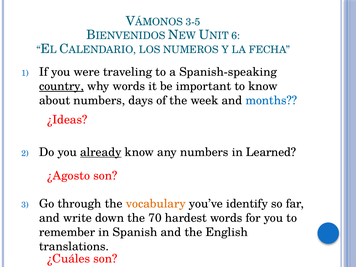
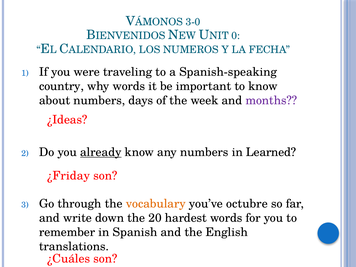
3-5: 3-5 -> 3-0 (193, 22)
6: 6 -> 0 (236, 36)
country underline: present -> none (61, 86)
months colour: blue -> purple (271, 101)
¿Agosto: ¿Agosto -> ¿Friday (69, 176)
identify: identify -> octubre (247, 204)
70: 70 -> 20 (155, 218)
